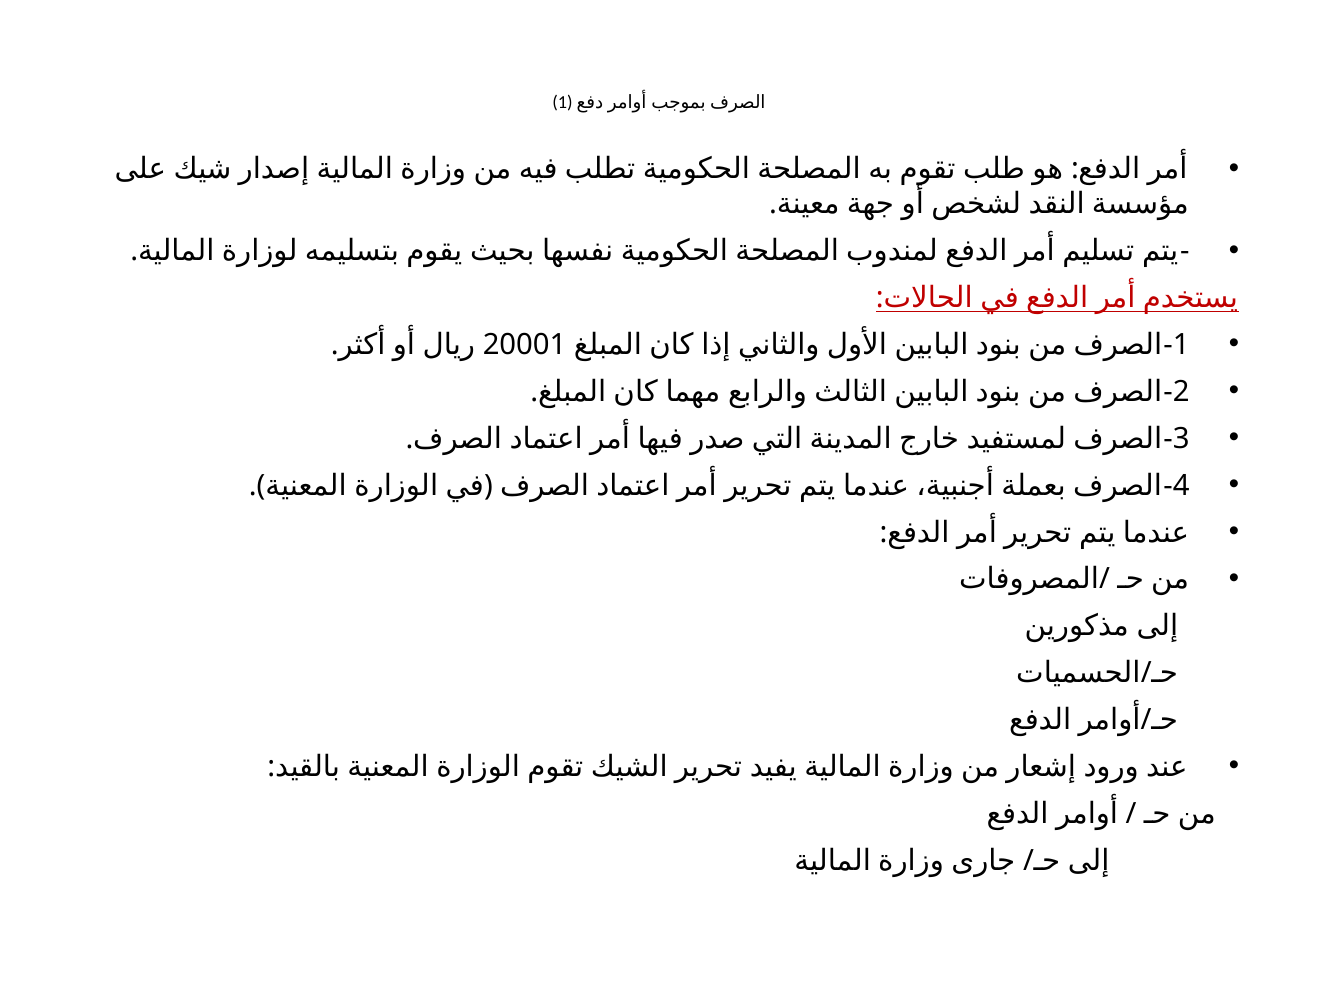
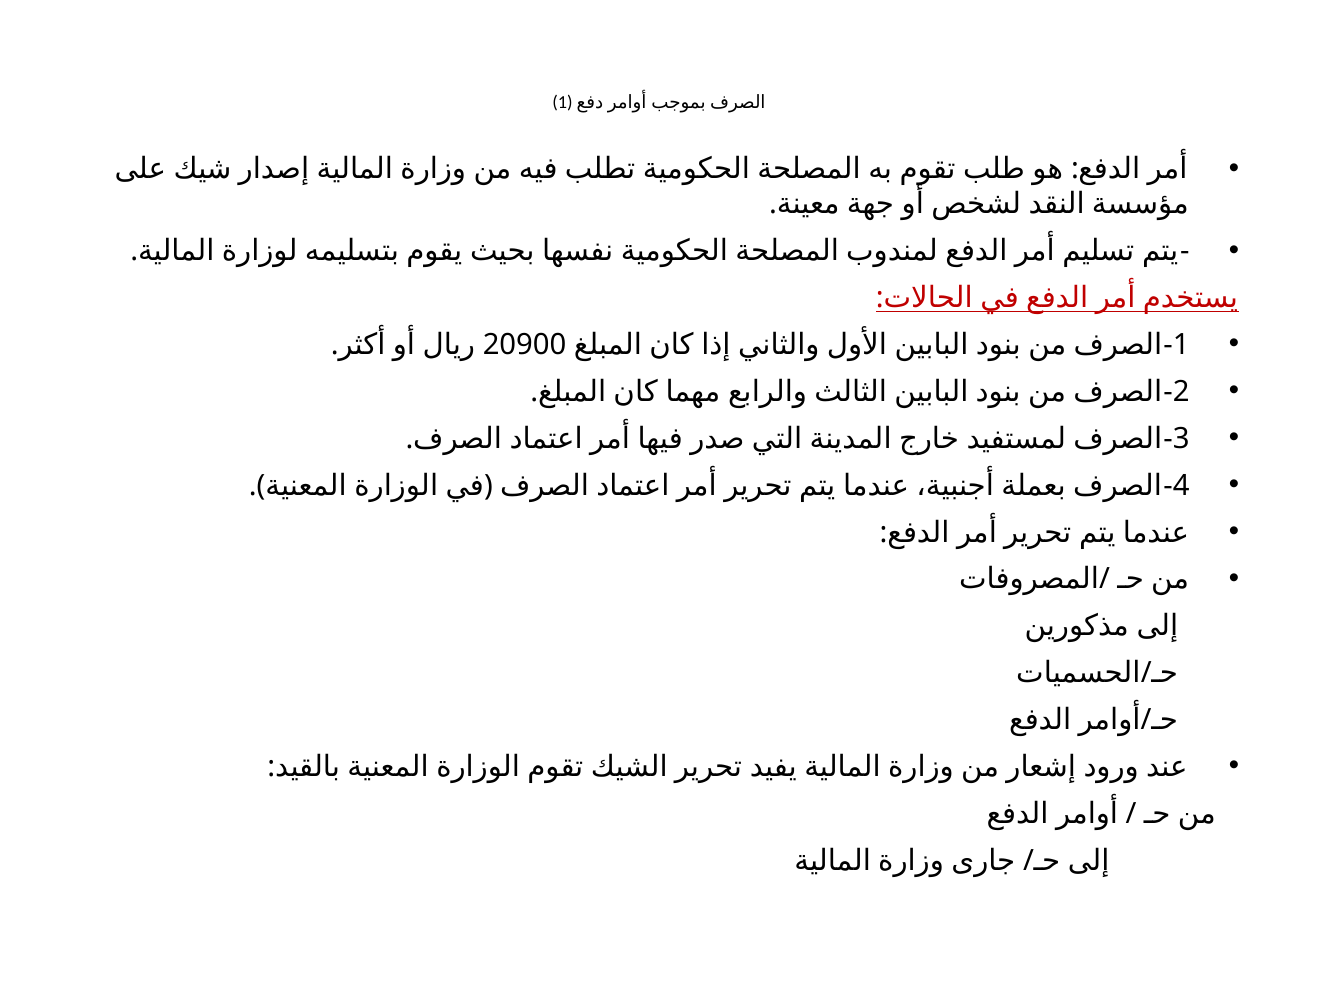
20001: 20001 -> 20900 (525, 345)
